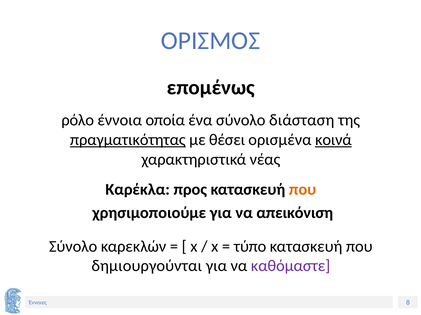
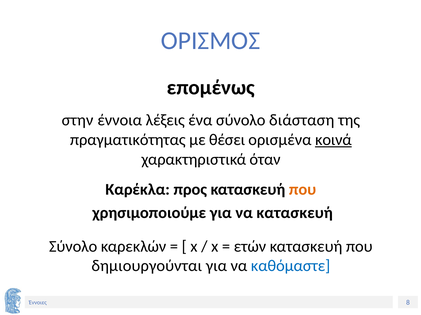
ρόλο: ρόλο -> στην (78, 121)
οποία: οποία -> λέξεις (165, 121)
πραγματικότητας underline: present -> none (128, 140)
νέας: νέας -> όταν (265, 160)
να απεικόνιση: απεικόνιση -> κατασκευή (295, 213)
τύπο: τύπο -> ετών (250, 247)
καθόμαστε colour: purple -> blue (291, 267)
